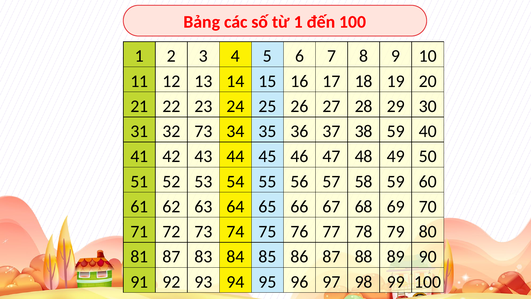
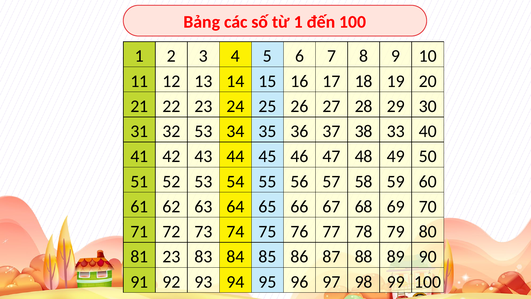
32 73: 73 -> 53 (203, 131)
38 59: 59 -> 33 (396, 131)
81 87: 87 -> 23 (171, 257)
